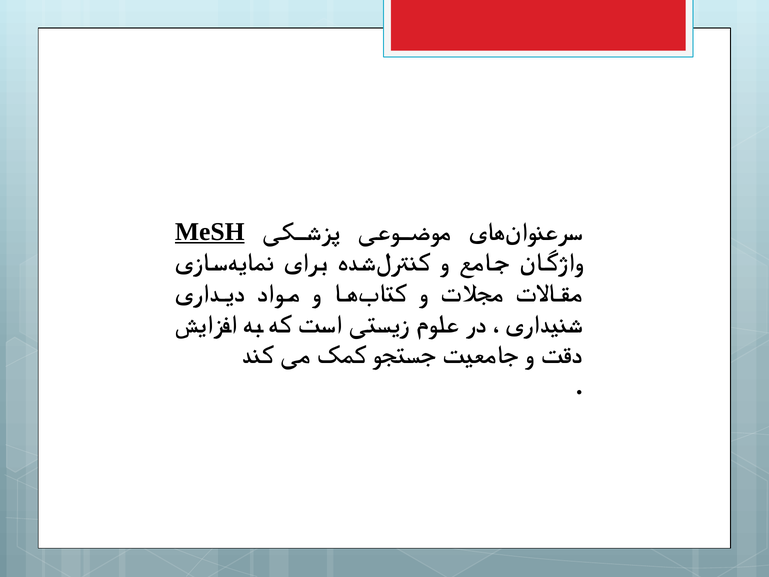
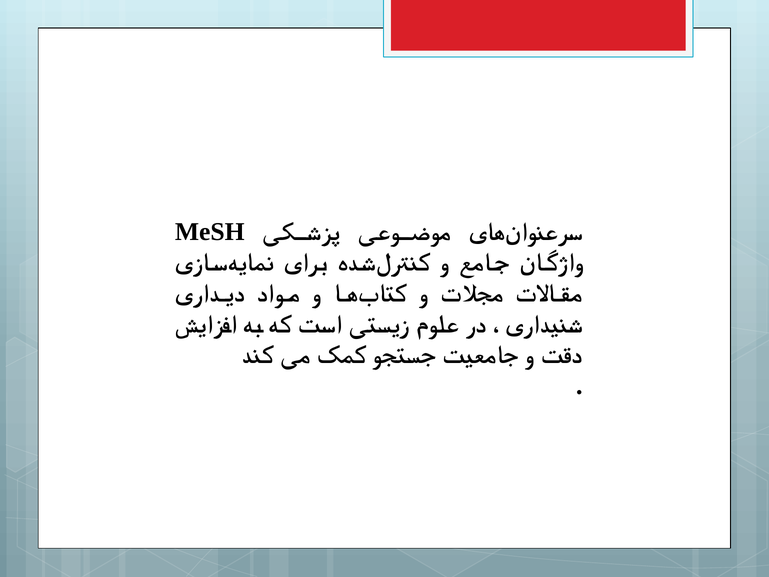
MeSH underline: present -> none (210, 232)
